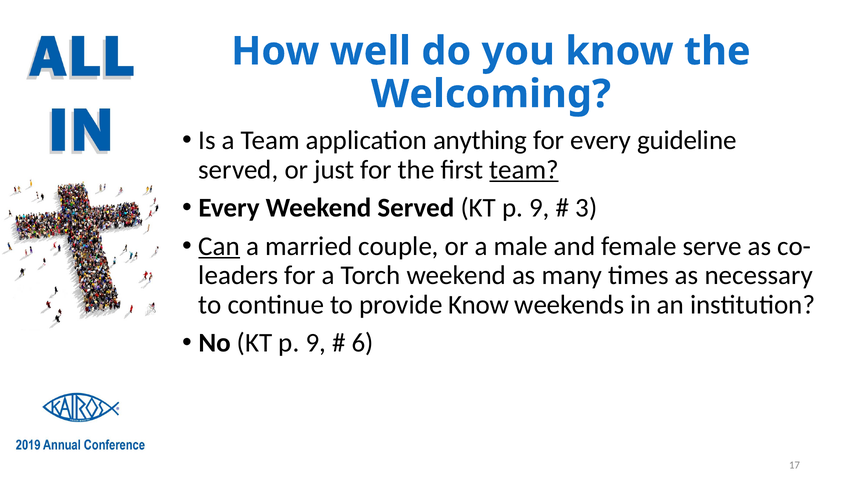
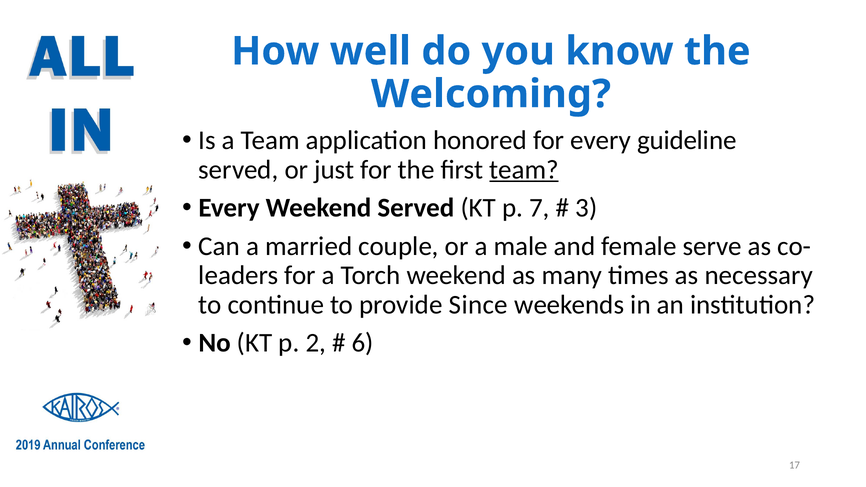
anything: anything -> honored (480, 140)
Served KT p 9: 9 -> 7 (539, 208)
Can underline: present -> none (219, 246)
provide Know: Know -> Since (478, 305)
No KT p 9: 9 -> 2 (316, 343)
